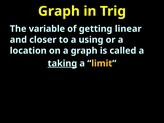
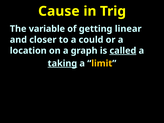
Graph: Graph -> Cause (59, 11)
using: using -> could (91, 40)
called underline: none -> present (123, 51)
